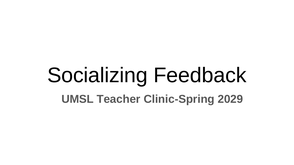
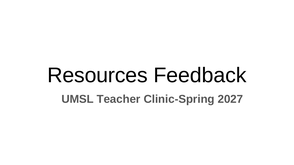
Socializing: Socializing -> Resources (98, 75)
2029: 2029 -> 2027 (230, 99)
